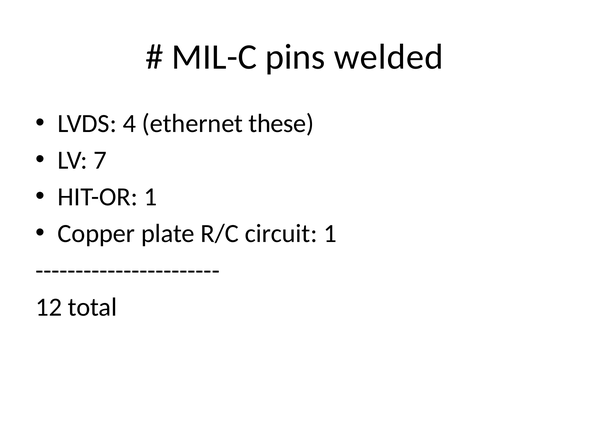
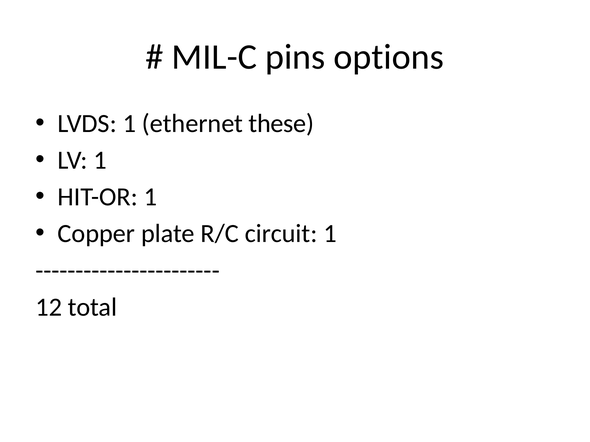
welded: welded -> options (389, 57)
LVDS 4: 4 -> 1 (129, 124)
LV 7: 7 -> 1 (100, 160)
